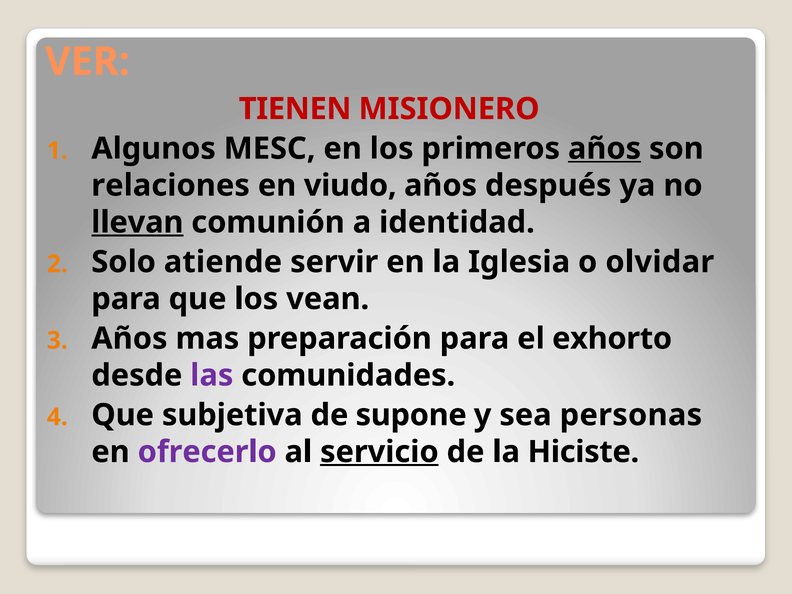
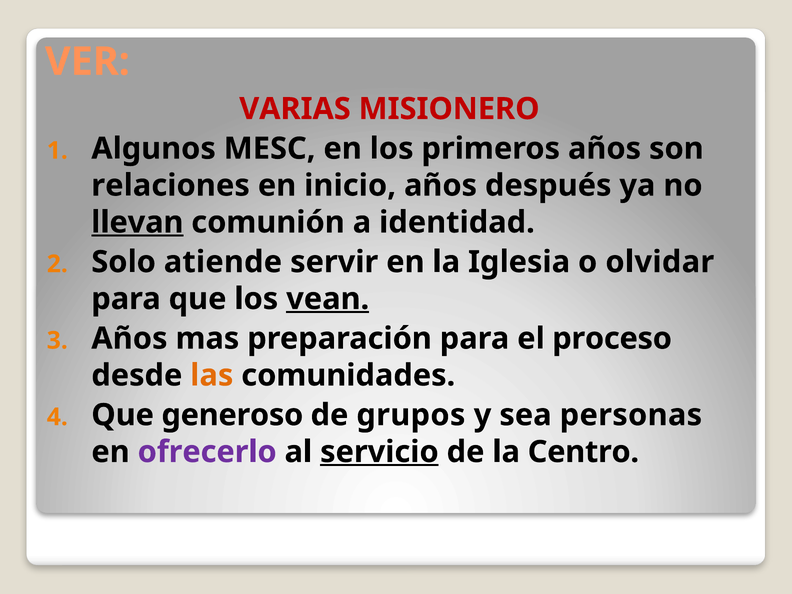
TIENEN: TIENEN -> VARIAS (295, 109)
años underline: present -> none (605, 149)
viudo: viudo -> inicio (350, 185)
vean underline: none -> present (328, 299)
exhorto: exhorto -> proceso (612, 339)
las colour: purple -> orange (212, 375)
subjetiva: subjetiva -> generoso (232, 415)
supone: supone -> grupos (411, 415)
Hiciste: Hiciste -> Centro (583, 452)
